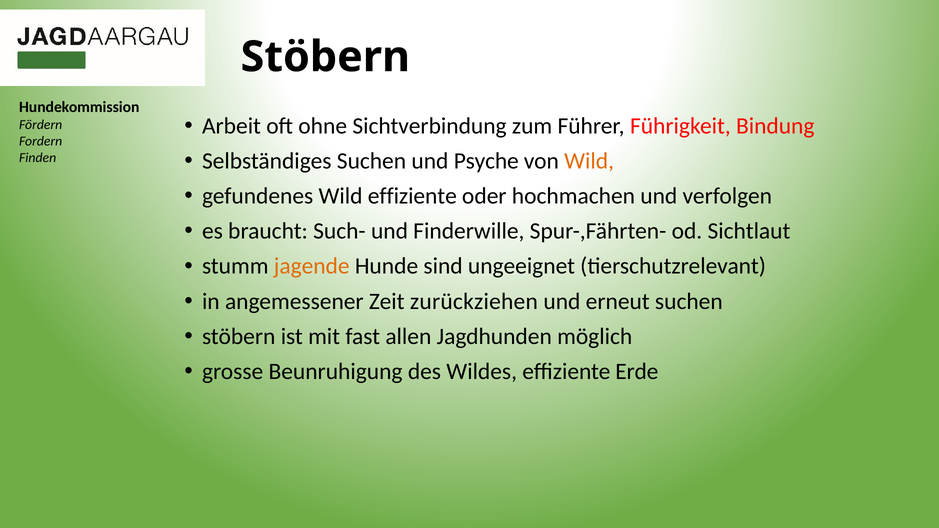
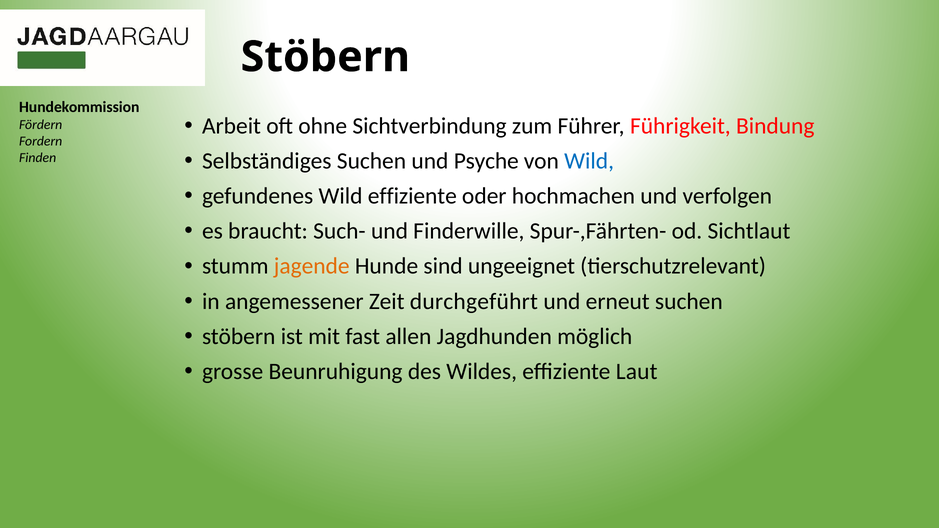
Wild colour: orange -> blue (589, 161)
zurückziehen: zurückziehen -> durchgeführt (474, 301)
Erde: Erde -> Laut (637, 372)
